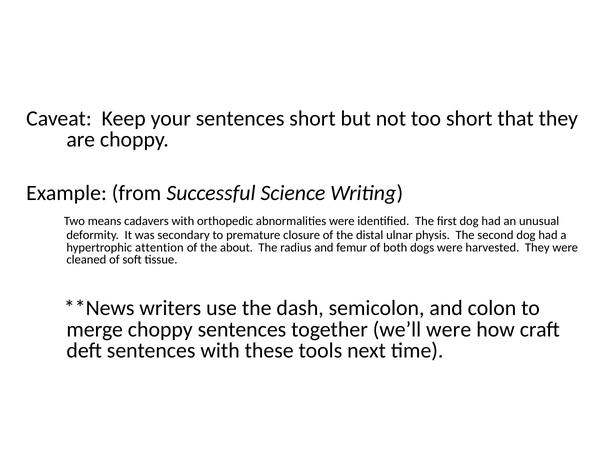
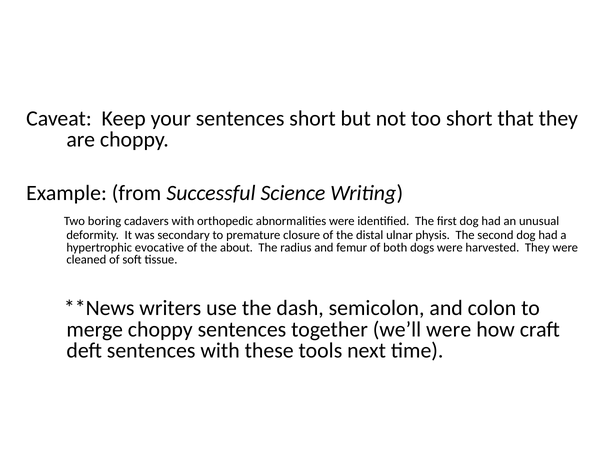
means: means -> boring (105, 221)
attention: attention -> evocative (159, 248)
